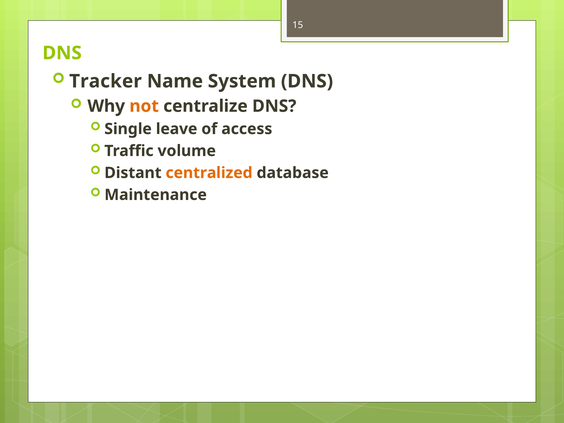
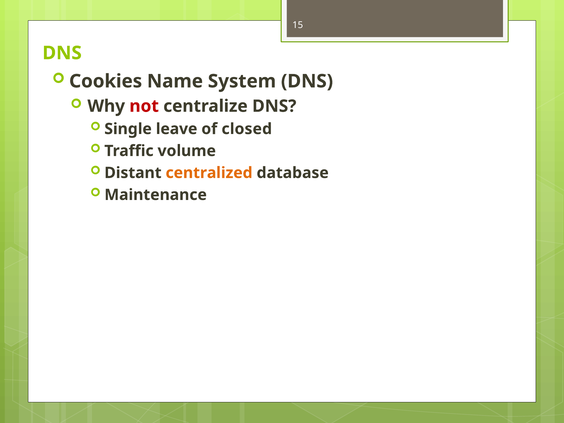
Tracker: Tracker -> Cookies (106, 81)
not colour: orange -> red (144, 106)
access: access -> closed (247, 129)
